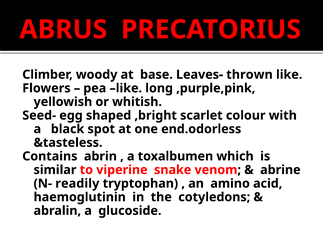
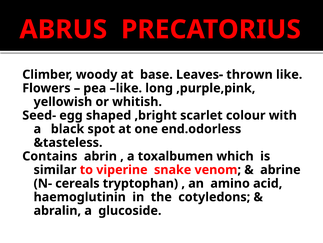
readily: readily -> cereals (77, 183)
